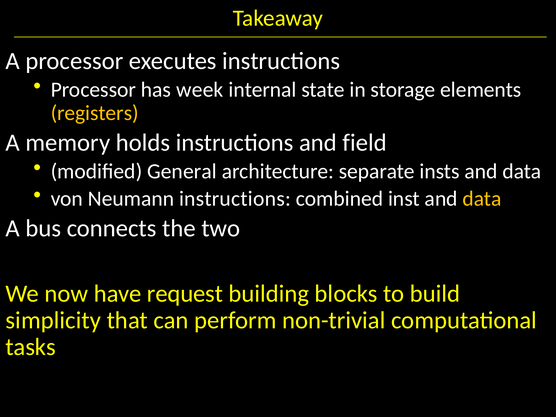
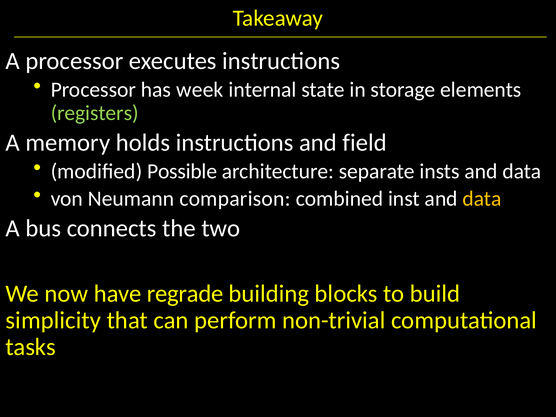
registers colour: yellow -> light green (95, 113)
General: General -> Possible (182, 171)
Neumann instructions: instructions -> comparison (235, 199)
request: request -> regrade (185, 294)
